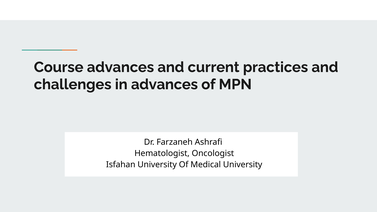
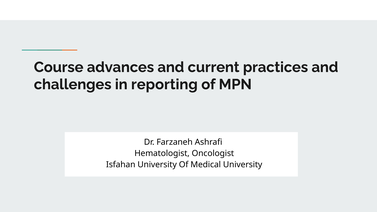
in advances: advances -> reporting (164, 84)
